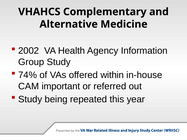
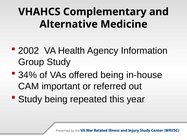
74%: 74% -> 34% (28, 75)
offered within: within -> being (112, 75)
